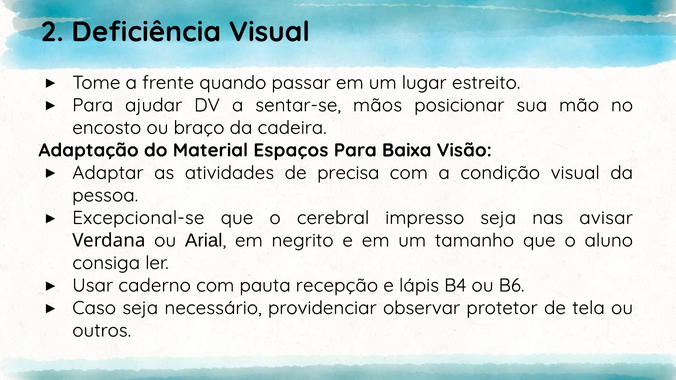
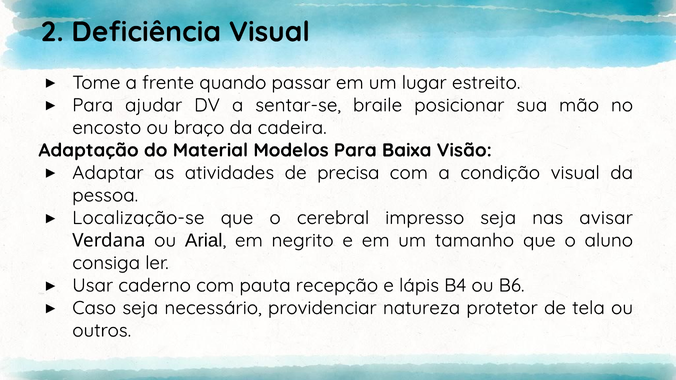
mãos: mãos -> braile (378, 105)
Espaços: Espaços -> Modelos (291, 150)
Excepcional-se: Excepcional-se -> Localização-se (138, 218)
observar: observar -> natureza (422, 308)
